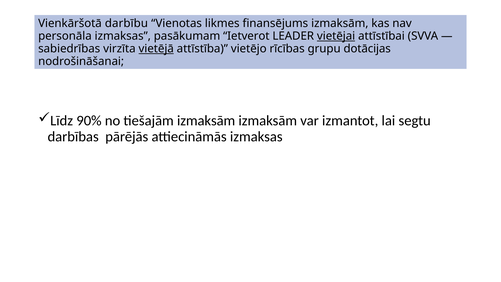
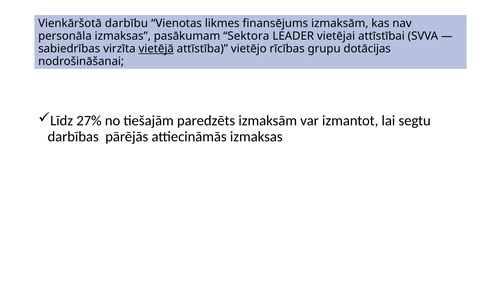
Ietverot: Ietverot -> Sektora (246, 36)
vietējai underline: present -> none (336, 36)
90%: 90% -> 27% (89, 121)
tiešajām izmaksām: izmaksām -> paredzēts (206, 121)
